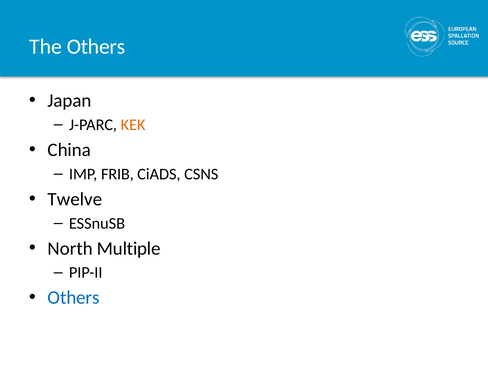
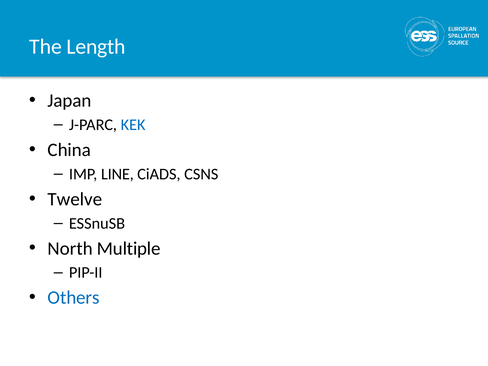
The Others: Others -> Length (96, 47)
KEK colour: orange -> blue (133, 125)
FRIB: FRIB -> LINE (117, 174)
